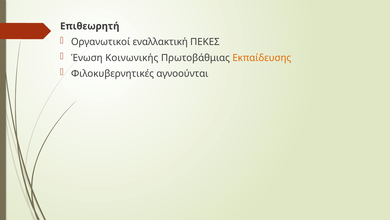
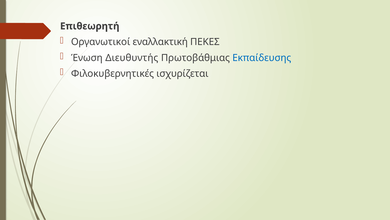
Κοινωνικής: Κοινωνικής -> Διευθυντής (132, 58)
Εκπαίδευσης colour: orange -> blue (262, 58)
αγνοούνται: αγνοούνται -> ισχυρίζεται (182, 73)
